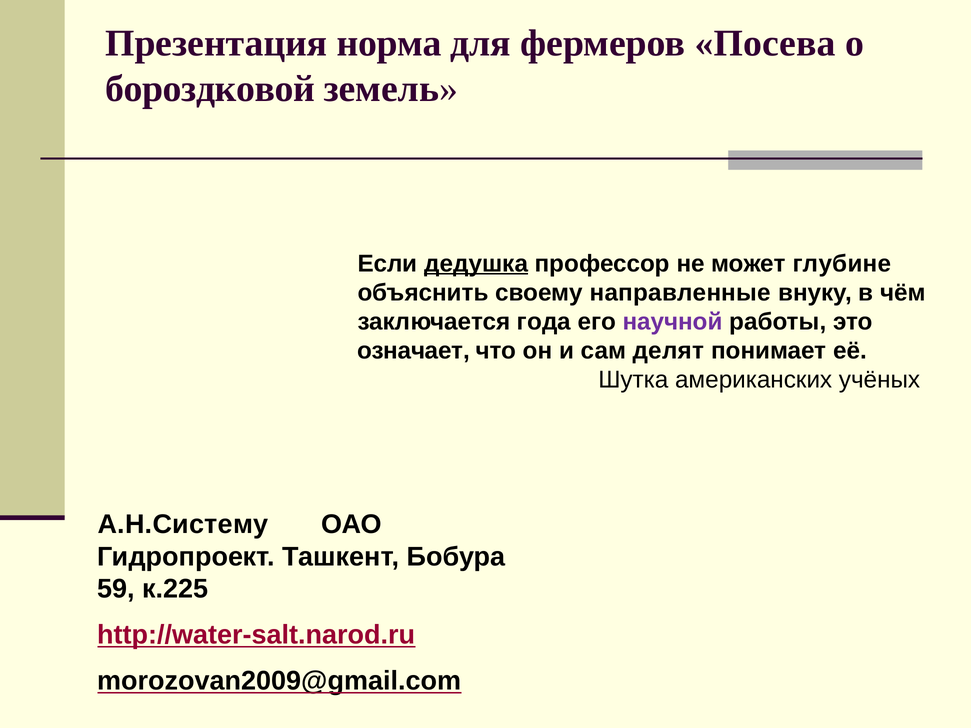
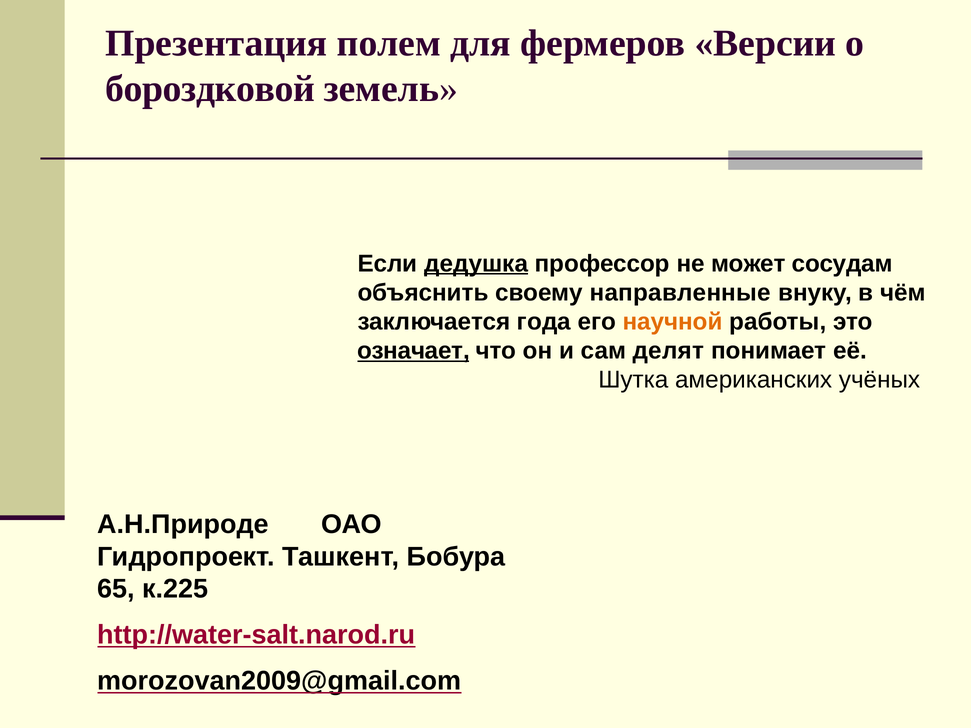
норма: норма -> полем (389, 43)
Посева: Посева -> Версии (765, 43)
глубине: глубине -> сосудам (842, 264)
научной colour: purple -> orange (673, 322)
означает underline: none -> present (413, 351)
А.Н.Систему: А.Н.Систему -> А.Н.Природе (183, 525)
59: 59 -> 65 (116, 589)
